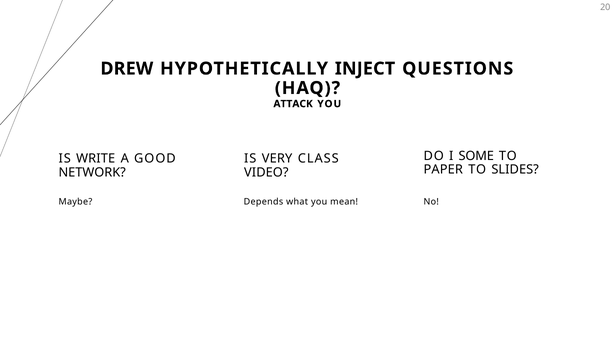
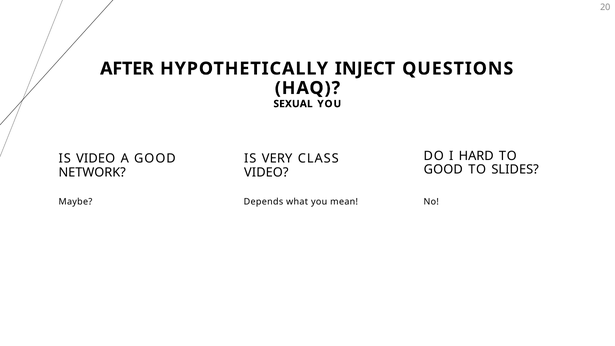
DREW: DREW -> AFTER (127, 69)
ATTACK: ATTACK -> SEXUAL (293, 104)
SOME: SOME -> HARD (476, 156)
IS WRITE: WRITE -> VIDEO (96, 158)
PAPER: PAPER -> GOOD (443, 170)
